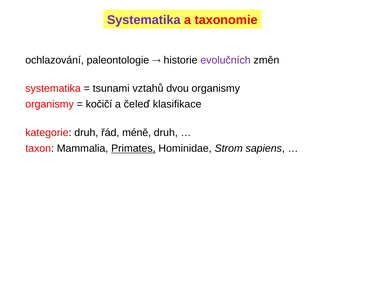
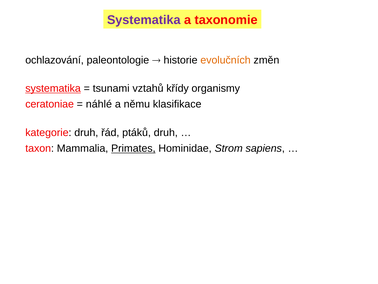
evolučních colour: purple -> orange (226, 60)
systematika underline: none -> present (53, 88)
dvou: dvou -> křídy (178, 88)
organismy: organismy -> ceratoniae (50, 104)
kočičí: kočičí -> náhlé (99, 104)
čeleď: čeleď -> němu (137, 104)
méně: méně -> ptáků (137, 132)
